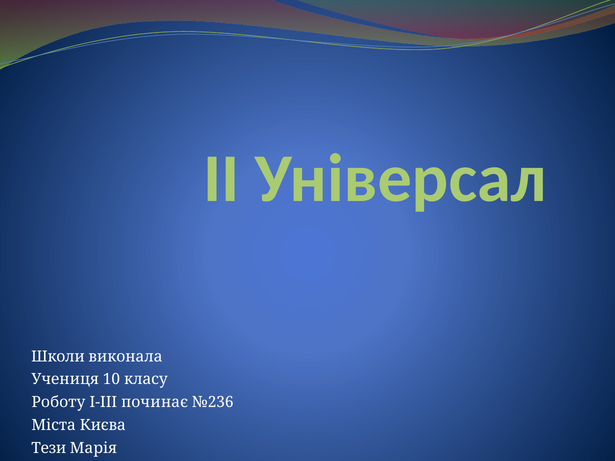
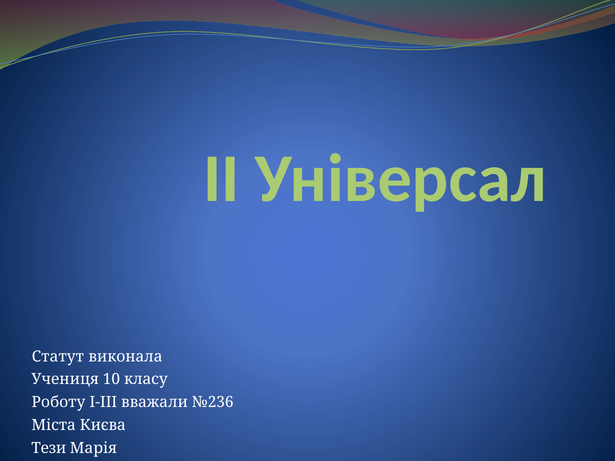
Школи: Школи -> Статут (58, 357)
починає: починає -> вважали (155, 402)
